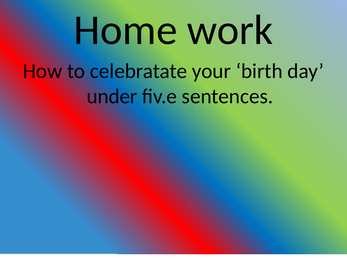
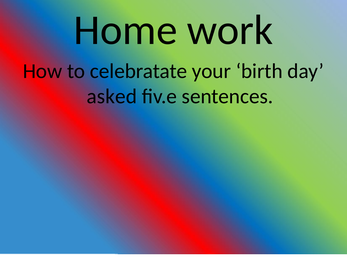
under: under -> asked (112, 97)
